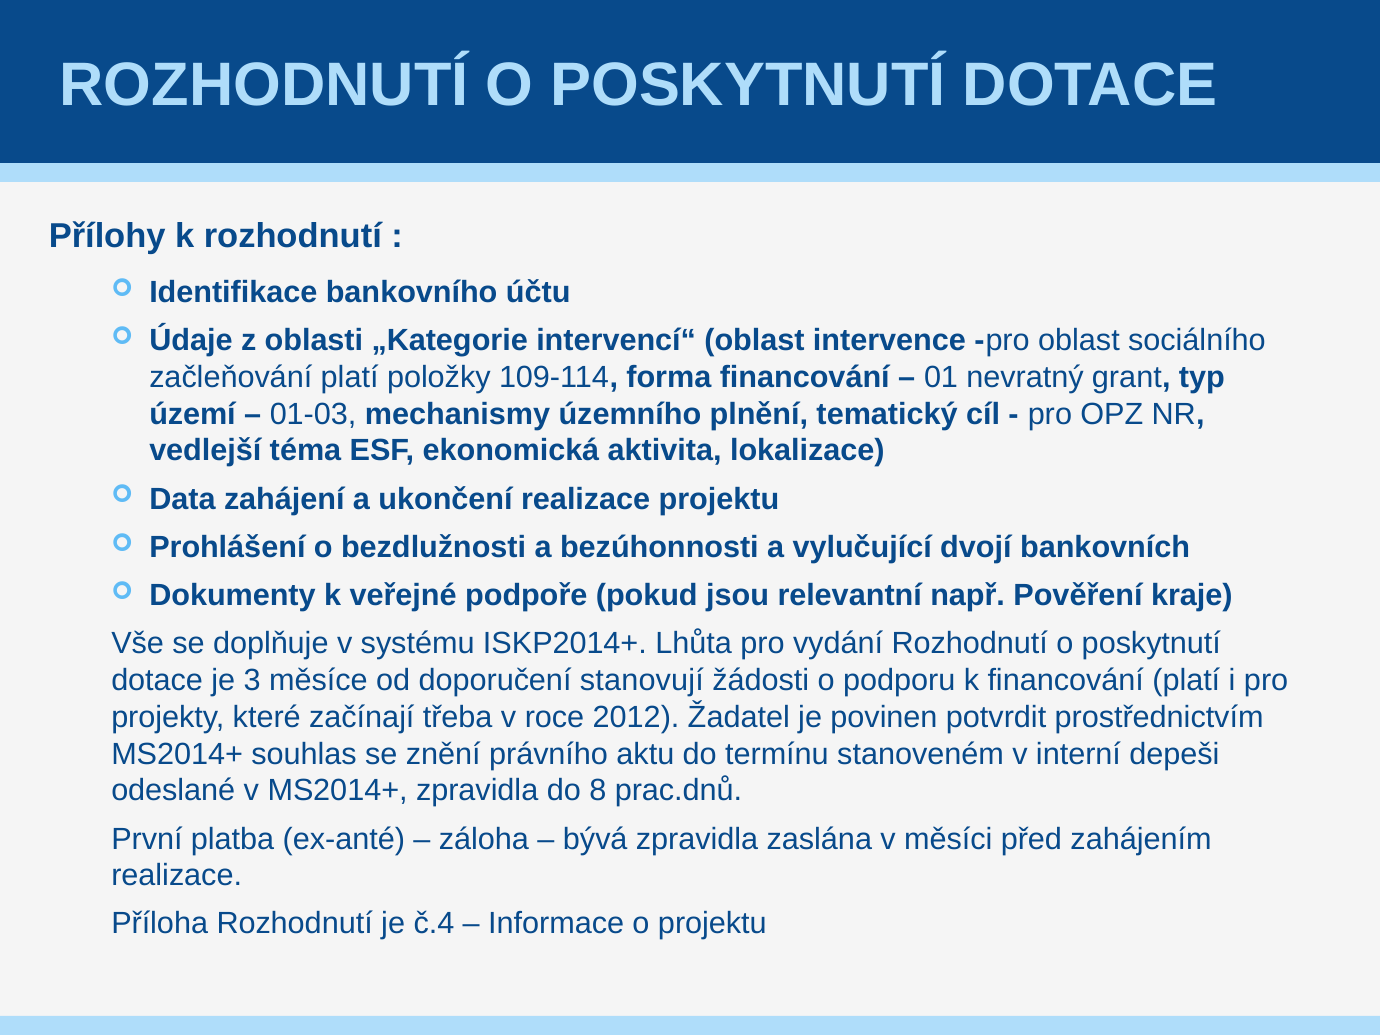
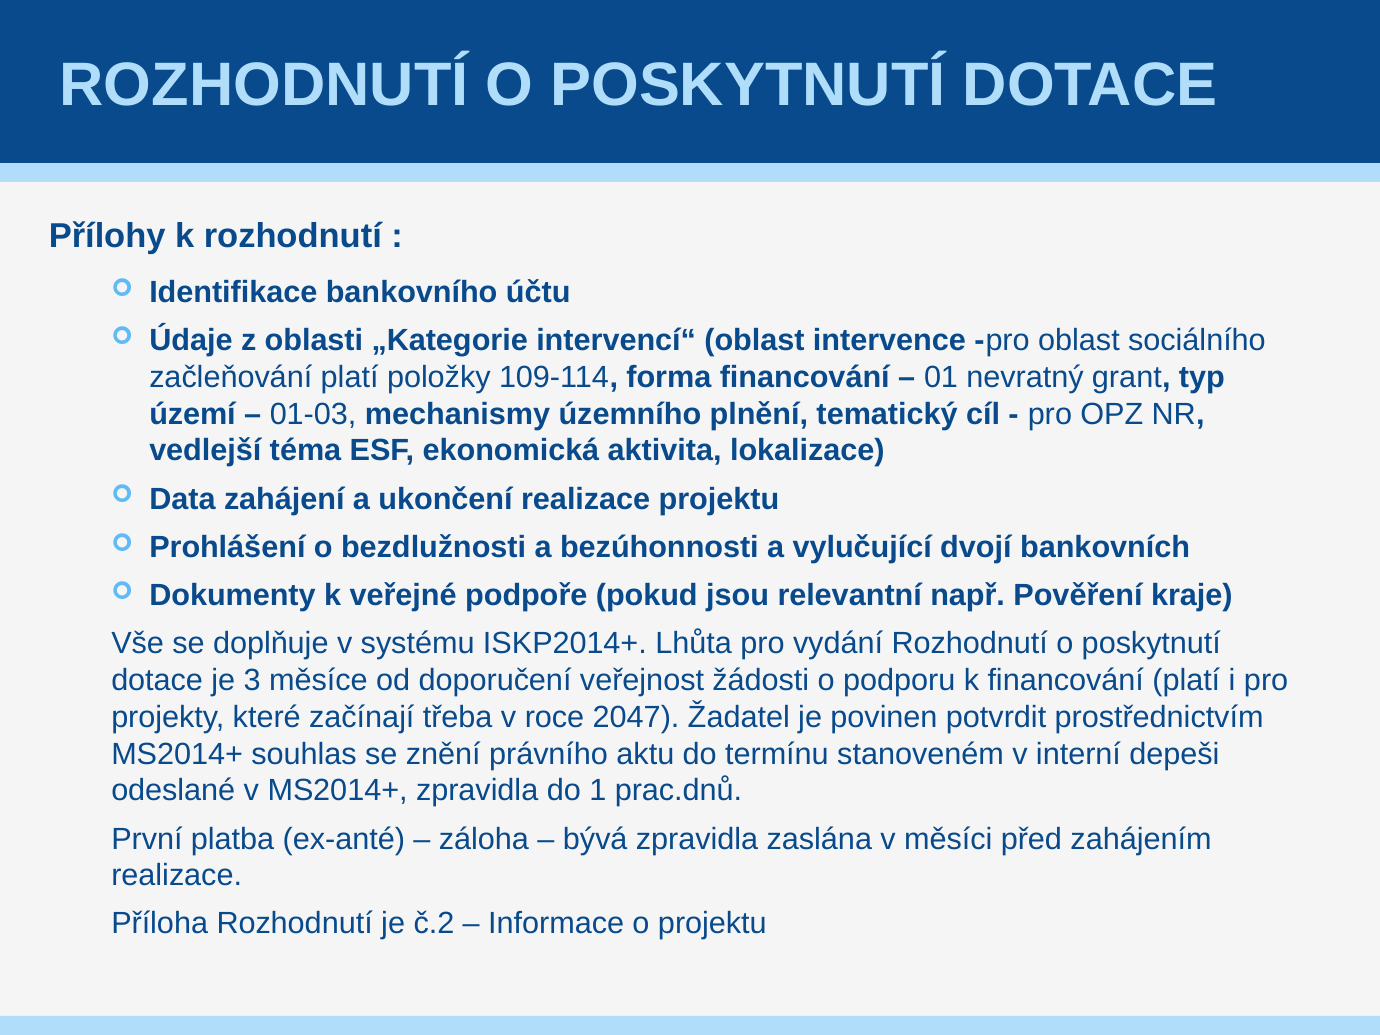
stanovují: stanovují -> veřejnost (642, 680)
2012: 2012 -> 2047 (636, 717)
8: 8 -> 1 (598, 791)
č.4: č.4 -> č.2 (434, 924)
